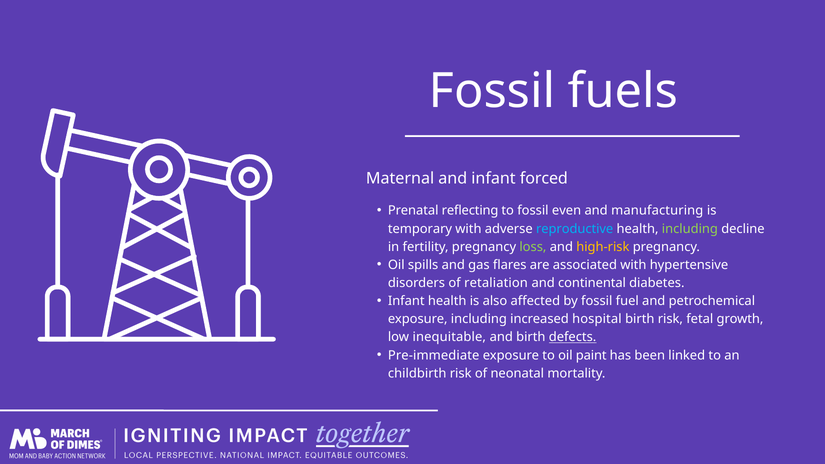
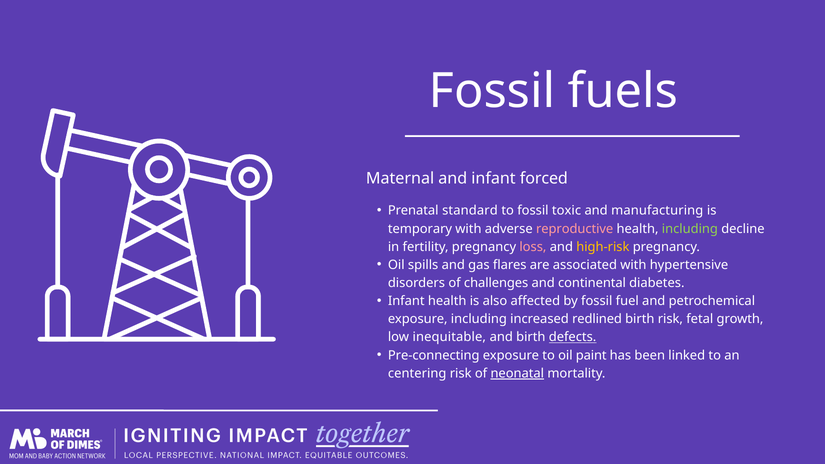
reflecting: reflecting -> standard (470, 211)
even: even -> toxic (567, 211)
reproductive colour: light blue -> pink (575, 229)
loss colour: light green -> pink (533, 247)
retaliation: retaliation -> challenges (496, 283)
hospital: hospital -> redlined (597, 319)
Pre-immediate: Pre-immediate -> Pre-connecting (434, 355)
childbirth: childbirth -> centering (417, 373)
neonatal underline: none -> present (517, 373)
